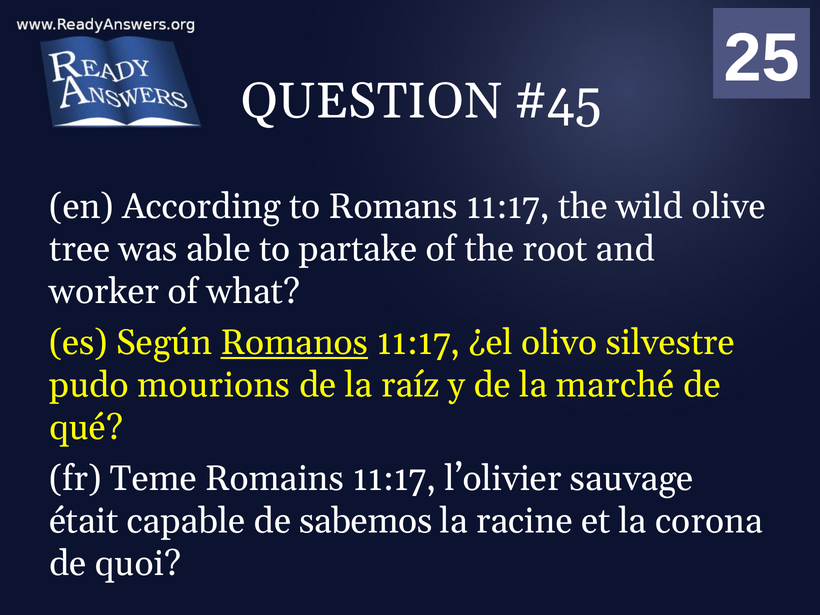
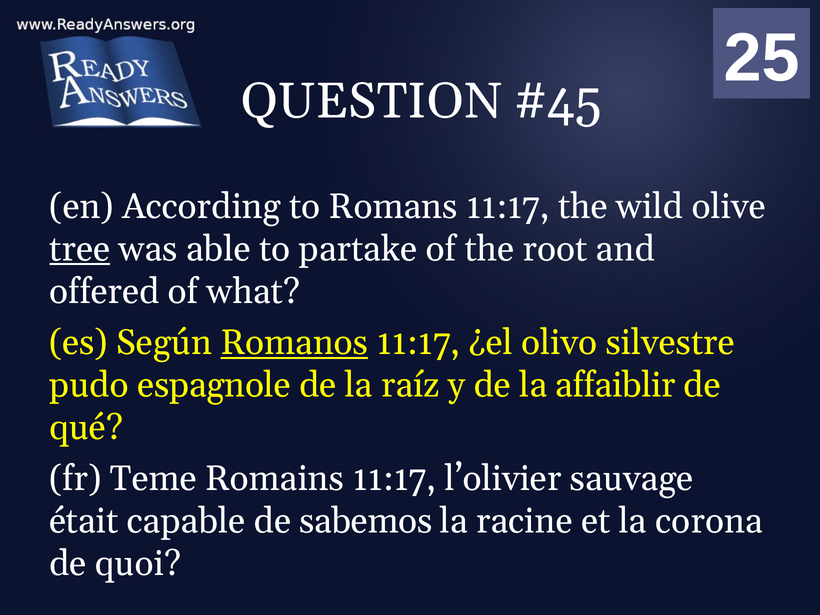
tree underline: none -> present (80, 249)
worker: worker -> offered (104, 291)
mourions: mourions -> espagnole (214, 385)
marché: marché -> affaiblir (616, 385)
